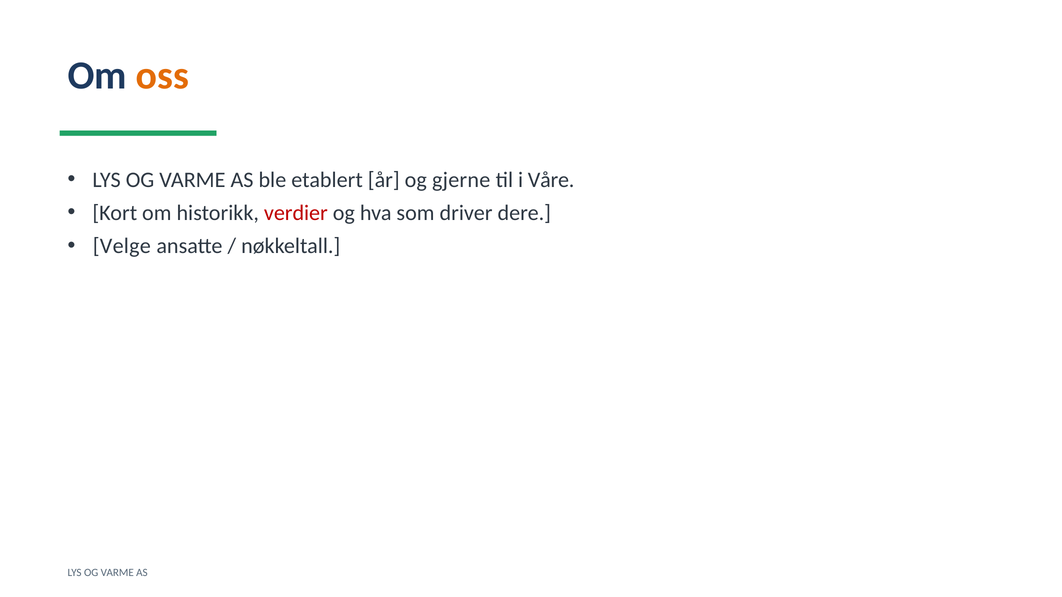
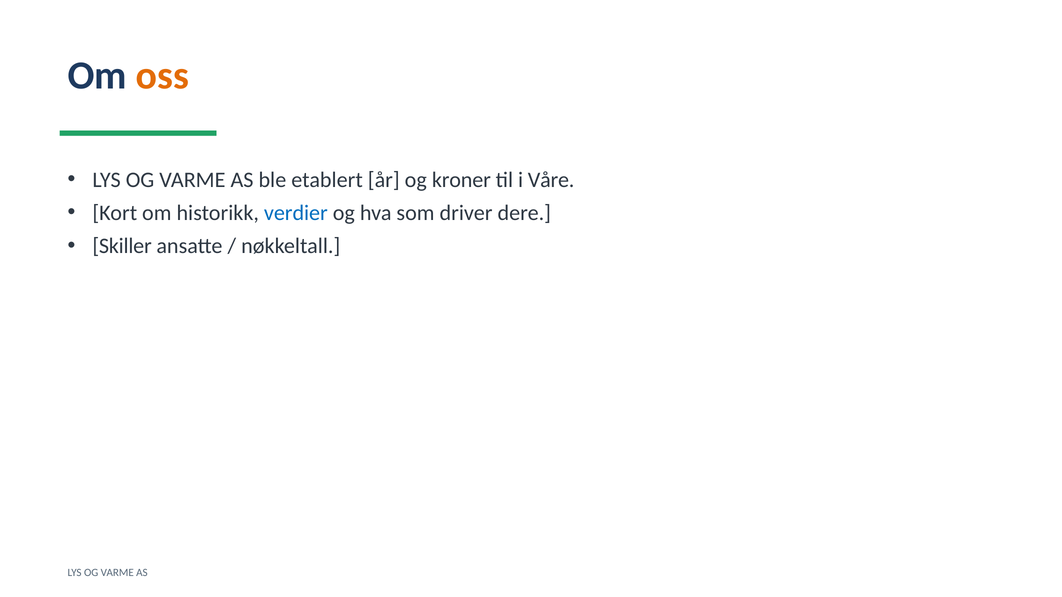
gjerne: gjerne -> kroner (461, 180)
verdier colour: red -> blue (296, 213)
Velge: Velge -> Skiller (122, 246)
